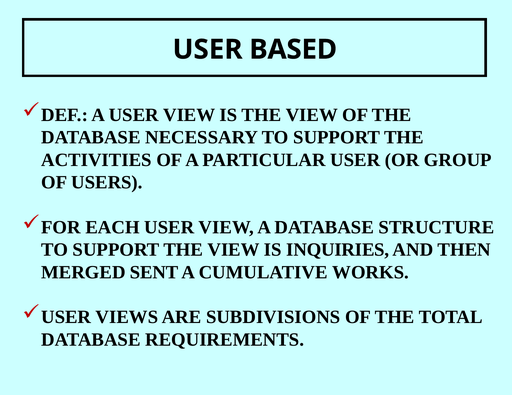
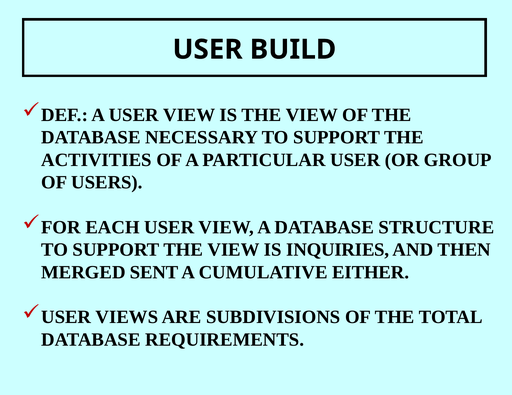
BASED: BASED -> BUILD (293, 50)
WORKS: WORKS -> EITHER (371, 273)
